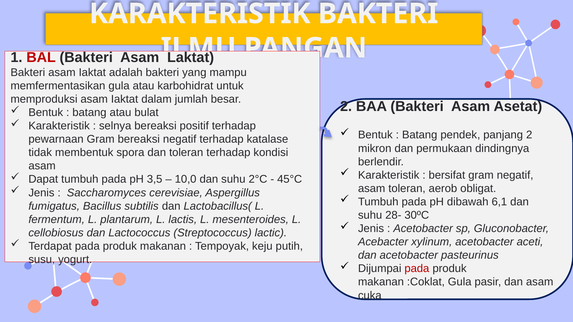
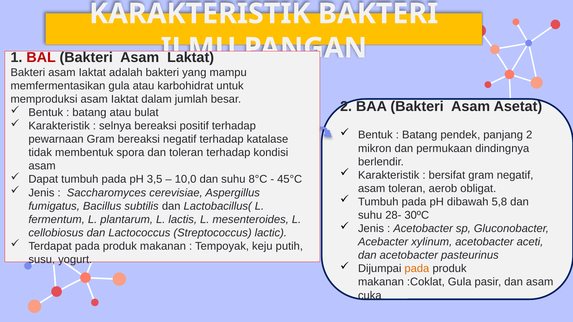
2°C: 2°C -> 8°C (258, 180)
6,1: 6,1 -> 5,8 (499, 202)
pada colour: red -> orange (417, 269)
